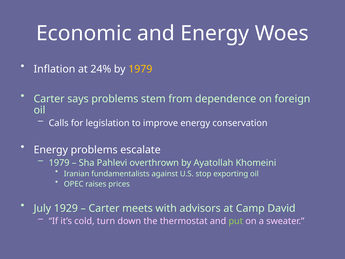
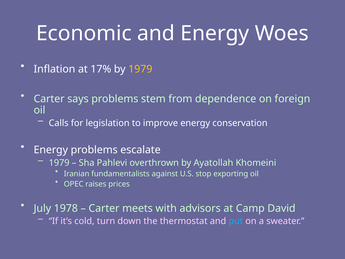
24%: 24% -> 17% (101, 69)
1929: 1929 -> 1978 (66, 208)
put colour: light green -> light blue (236, 221)
